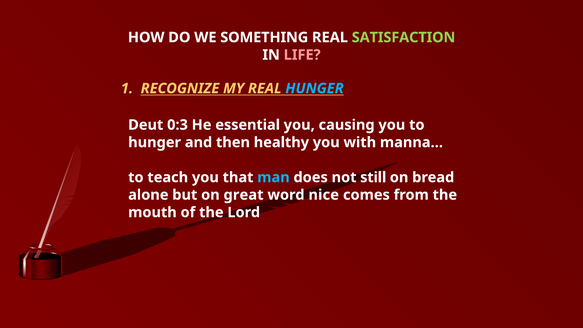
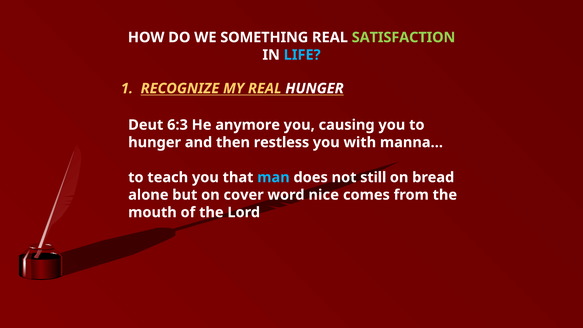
LIFE colour: pink -> light blue (302, 55)
HUNGER colour: light blue -> white (315, 88)
0:3: 0:3 -> 6:3 (177, 125)
essential: essential -> anymore (248, 125)
healthy: healthy -> restless (281, 142)
great: great -> cover (244, 195)
